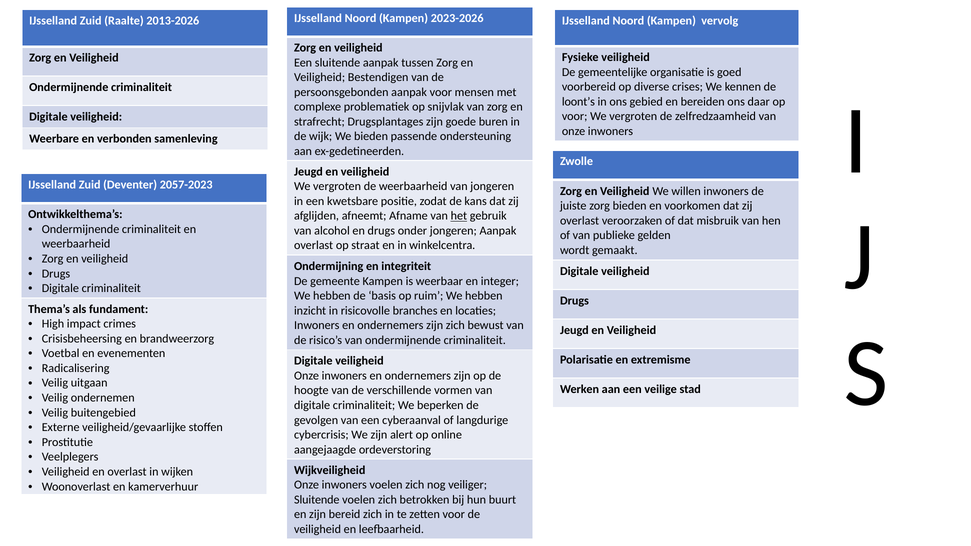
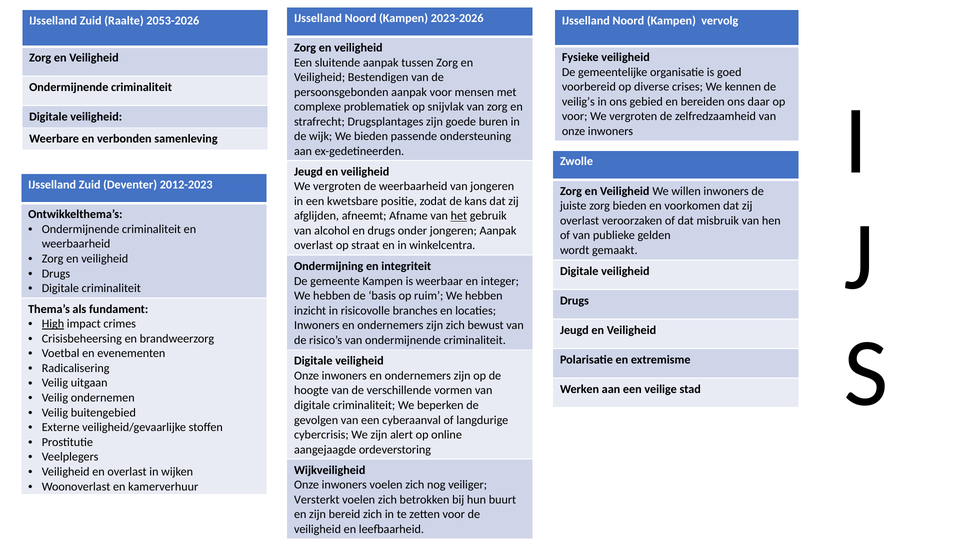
2013-2026: 2013-2026 -> 2053-2026 (173, 21)
loont’s: loont’s -> veilig’s (578, 102)
2057-2023: 2057-2023 -> 2012-2023 (186, 185)
High underline: none -> present (53, 324)
Sluitende: Sluitende -> Versterkt (317, 500)
